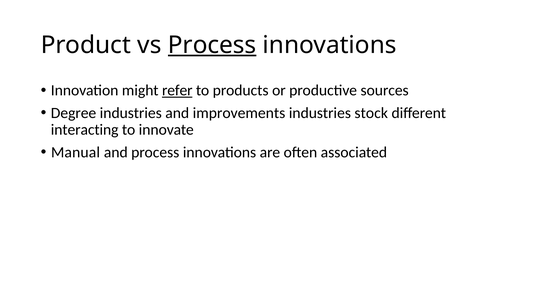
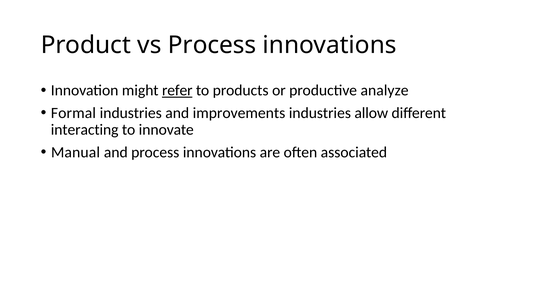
Process underline: present -> none (212, 45)
sources: sources -> analyze (385, 90)
Degree: Degree -> Formal (73, 113)
stock: stock -> allow (371, 113)
